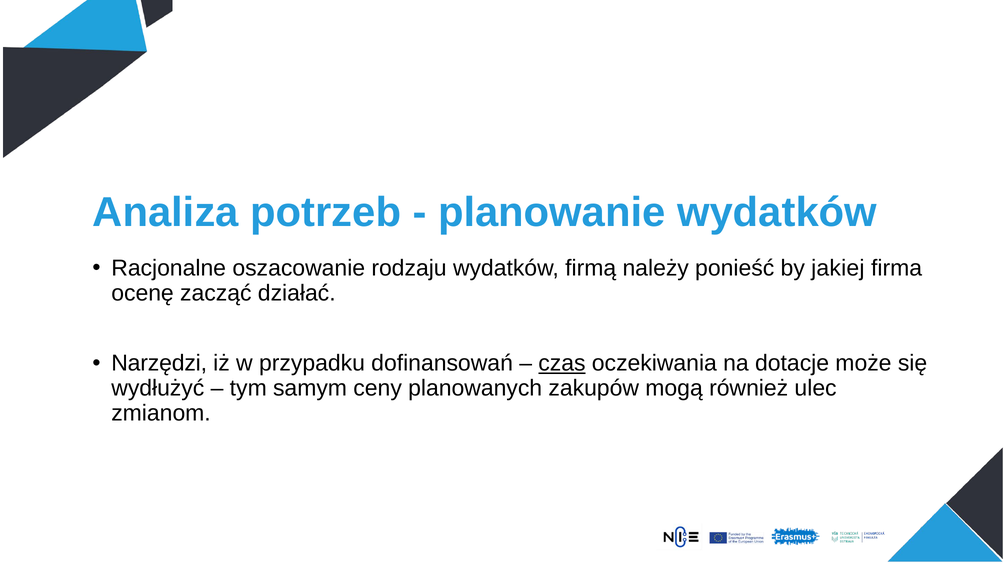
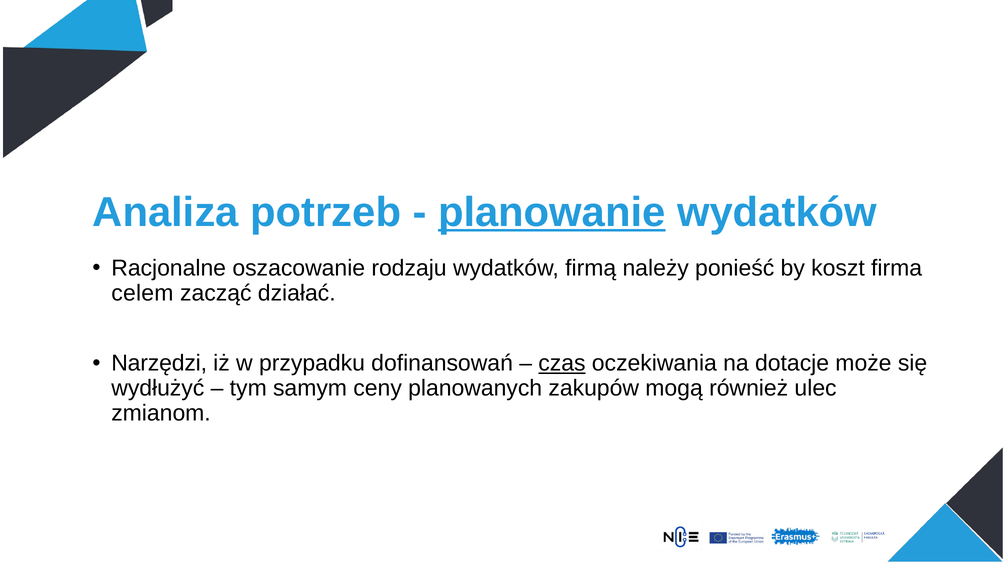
planowanie underline: none -> present (552, 213)
jakiej: jakiej -> koszt (838, 269)
ocenę: ocenę -> celem (142, 293)
